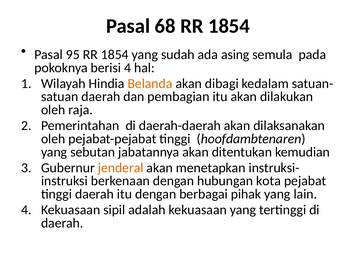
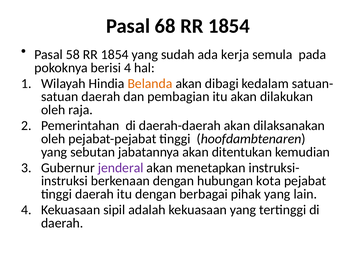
95: 95 -> 58 (73, 55)
asing: asing -> kerja (235, 55)
jenderal colour: orange -> purple (121, 168)
